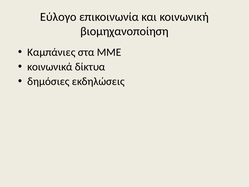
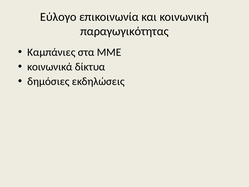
βιομηχανοποίηση: βιομηχανοποίηση -> παραγωγικότητας (124, 31)
